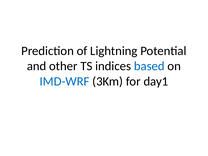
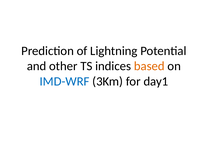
based colour: blue -> orange (149, 66)
